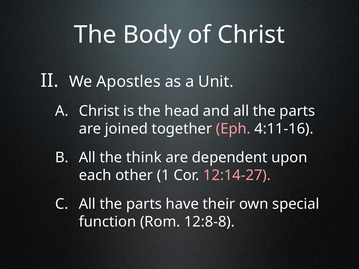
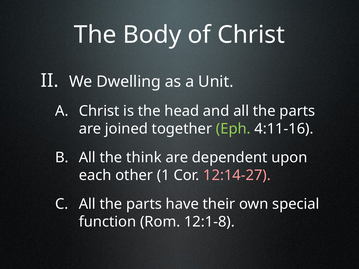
Apostles: Apostles -> Dwelling (129, 82)
Eph colour: pink -> light green (233, 129)
12:8-8: 12:8-8 -> 12:1-8 (209, 222)
